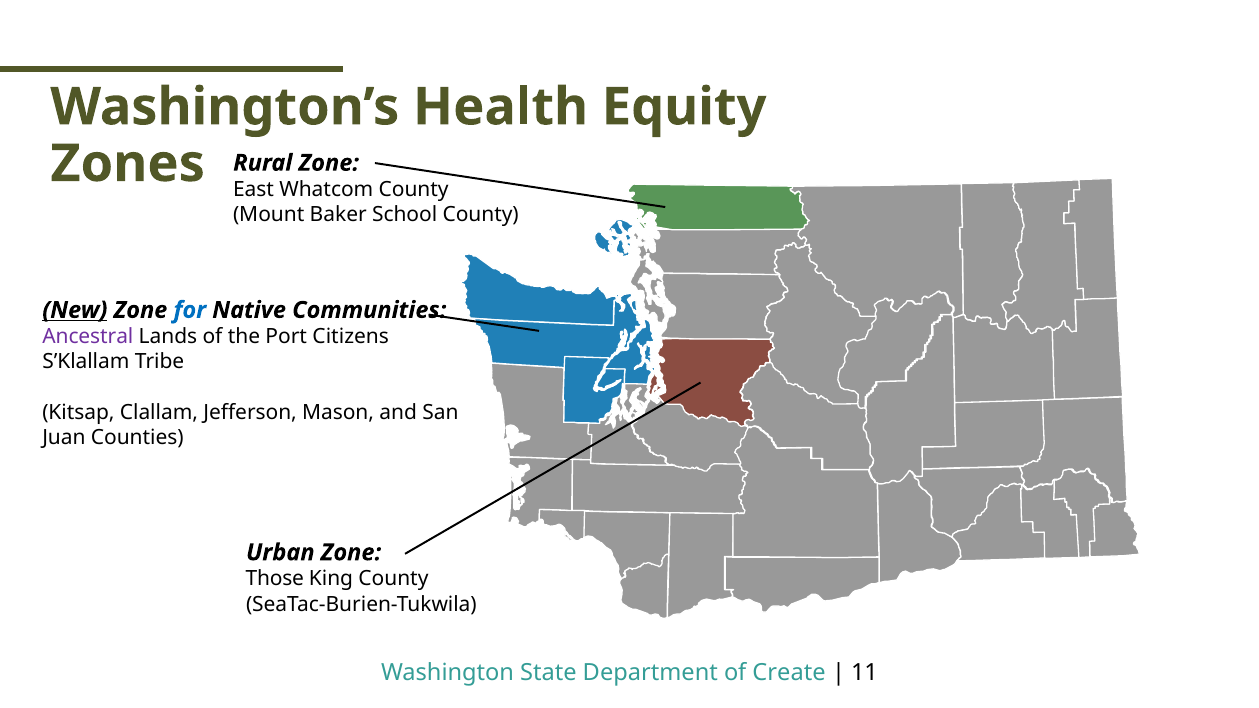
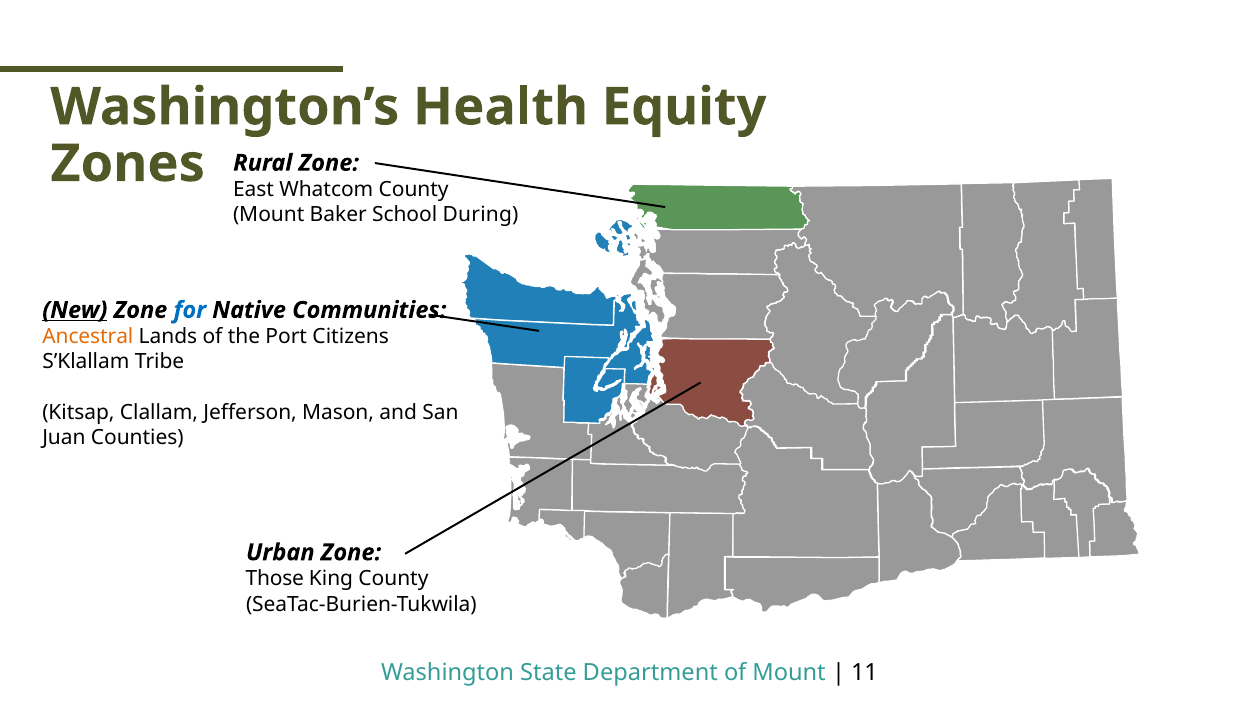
School County: County -> During (481, 215)
Ancestral colour: purple -> orange (88, 337)
of Create: Create -> Mount (789, 673)
